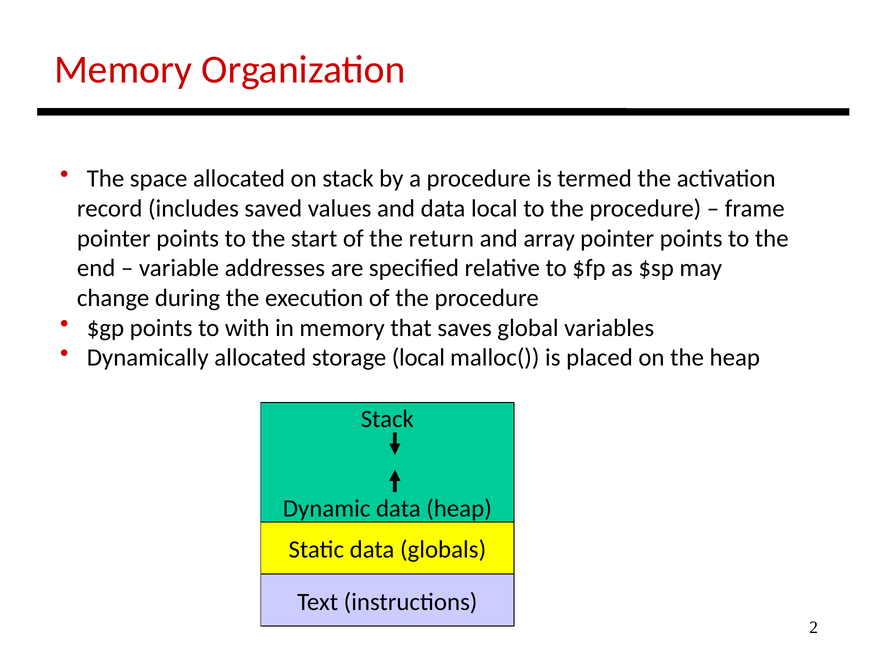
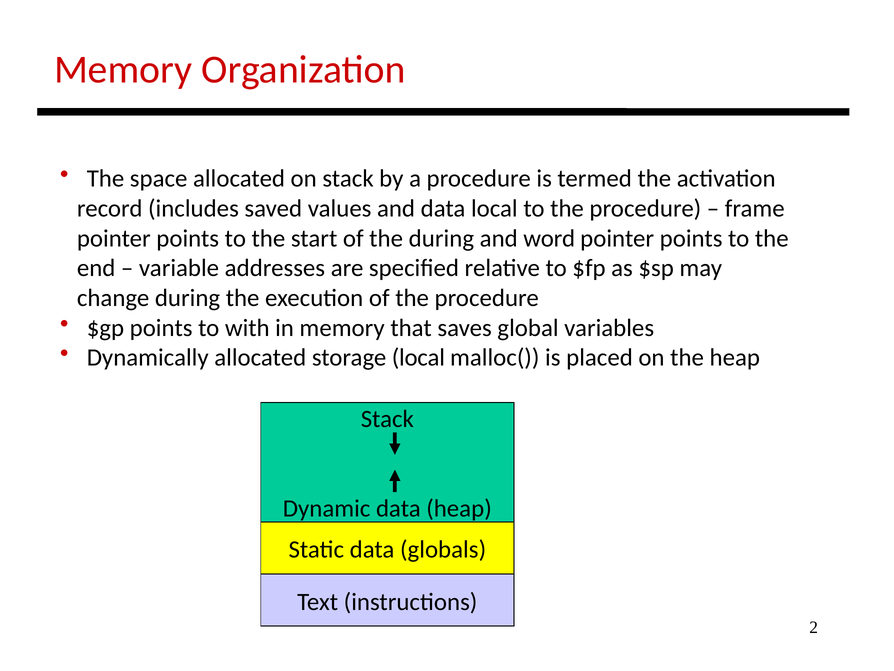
the return: return -> during (441, 238)
array: array -> word (549, 238)
